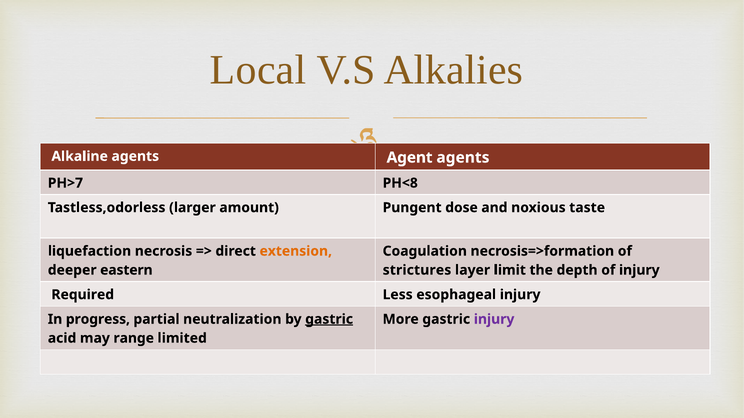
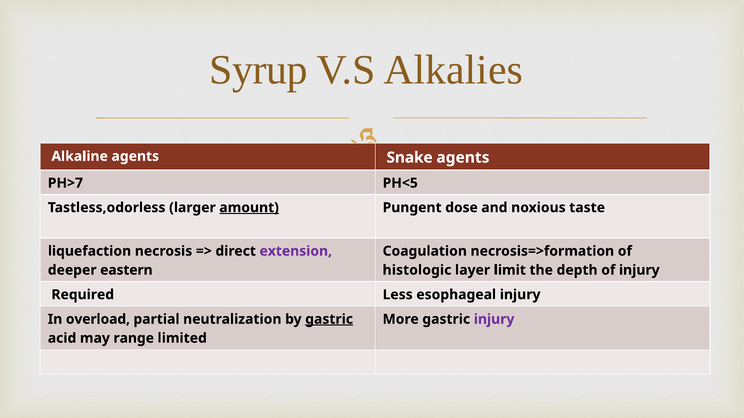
Local: Local -> Syrup (259, 70)
Agent: Agent -> Snake (410, 158)
PH<8: PH<8 -> PH<5 (400, 183)
amount underline: none -> present (249, 208)
extension colour: orange -> purple (296, 251)
strictures: strictures -> histologic (417, 270)
progress: progress -> overload (98, 320)
